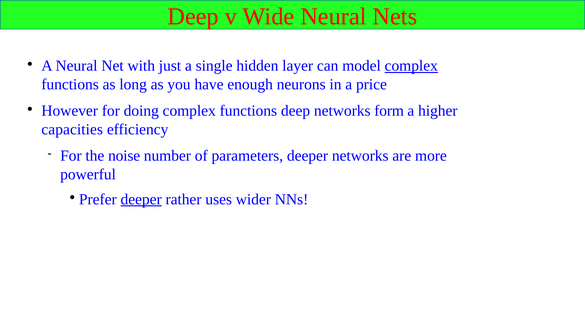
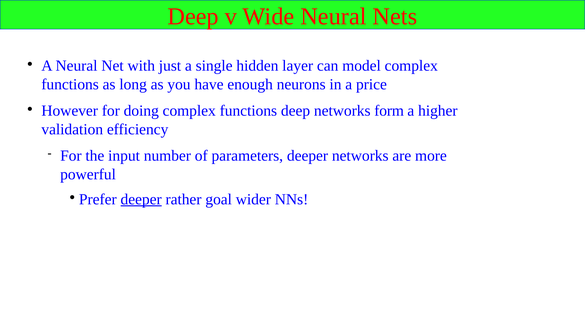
complex underline: present -> none (411, 66)
capacities: capacities -> validation (72, 129)
noise: noise -> input (124, 156)
uses: uses -> goal (219, 199)
